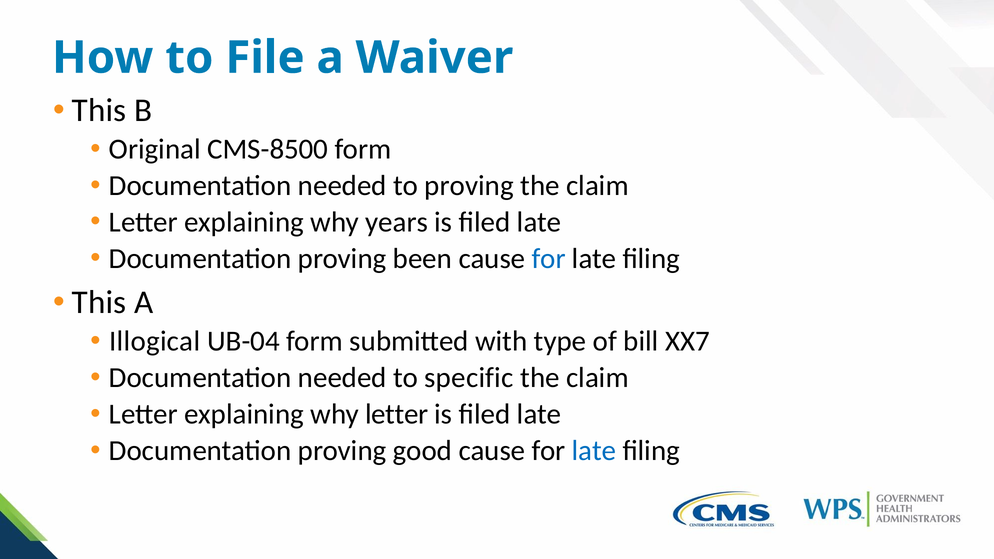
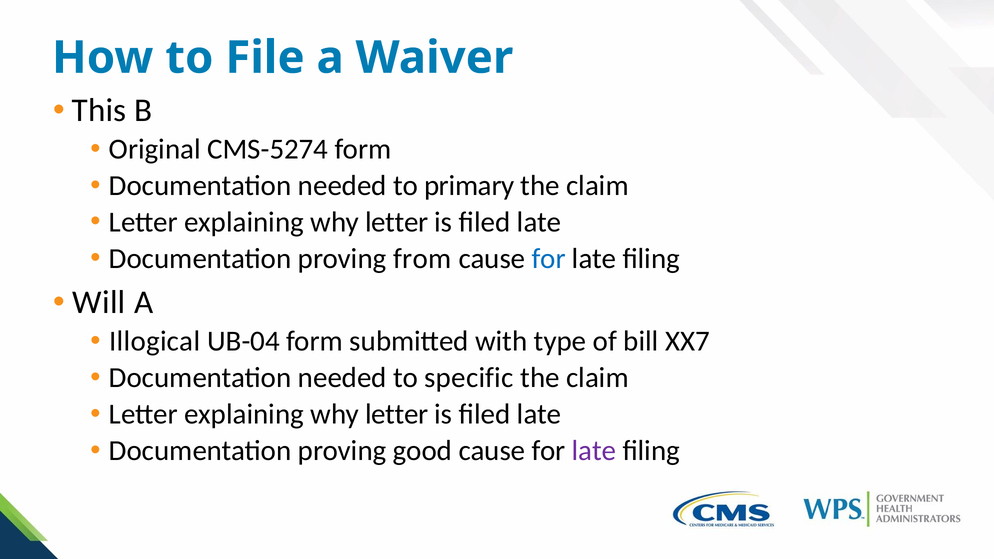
CMS-8500: CMS-8500 -> CMS-5274 (268, 149)
to proving: proving -> primary (469, 186)
years: years -> letter (397, 222)
been: been -> from (422, 259)
This: This -> Will (99, 302)
late colour: blue -> purple (594, 451)
